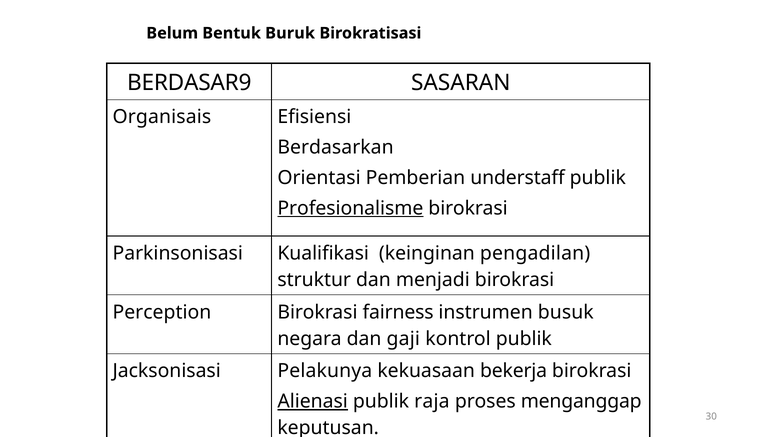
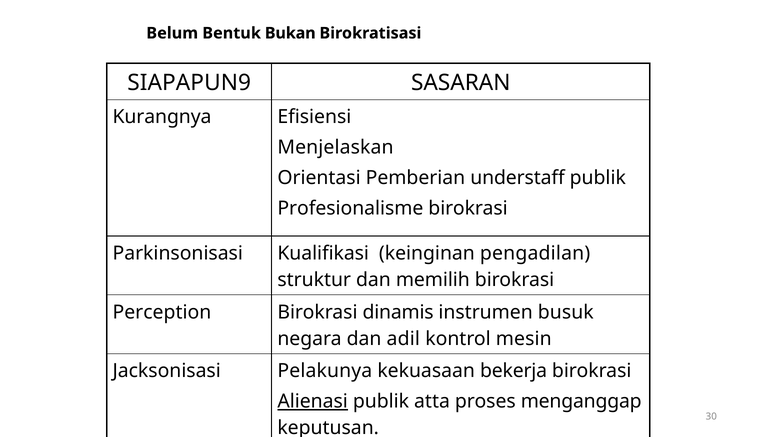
Buruk: Buruk -> Bukan (290, 33)
BERDASAR9: BERDASAR9 -> SIAPAPUN9 (189, 83)
Organisais: Organisais -> Kurangnya (162, 117)
Berdasarkan: Berdasarkan -> Menjelaskan (335, 147)
Profesionalisme underline: present -> none (350, 208)
menjadi: menjadi -> memilih (433, 280)
fairness: fairness -> dinamis (398, 312)
gaji: gaji -> adil (403, 338)
kontrol publik: publik -> mesin (524, 338)
raja: raja -> atta (432, 401)
